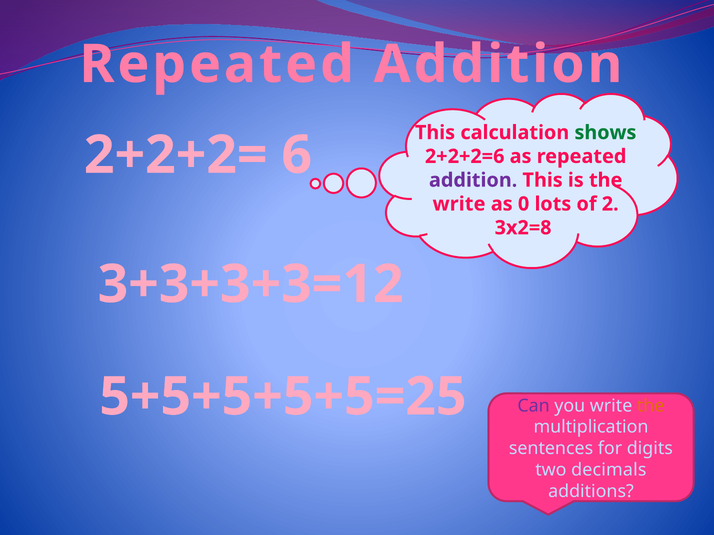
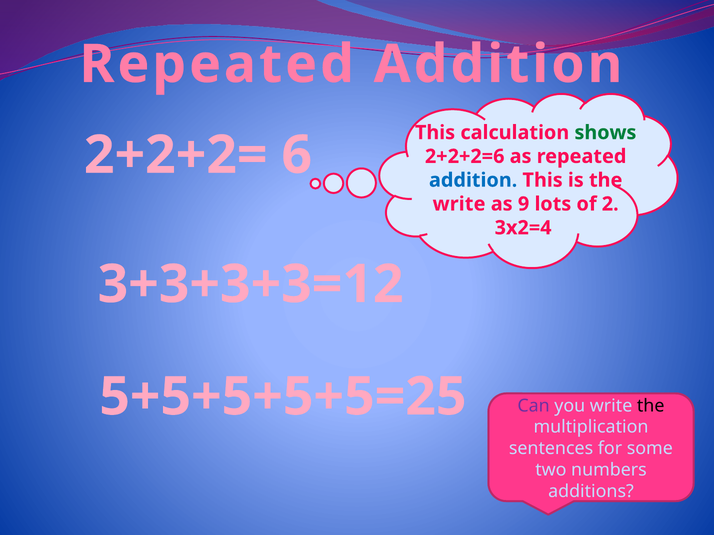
addition colour: purple -> blue (473, 180)
0: 0 -> 9 (524, 204)
3x2=8: 3x2=8 -> 3x2=4 (523, 228)
the colour: orange -> black (651, 406)
digits: digits -> some (650, 449)
decimals: decimals -> numbers (609, 470)
